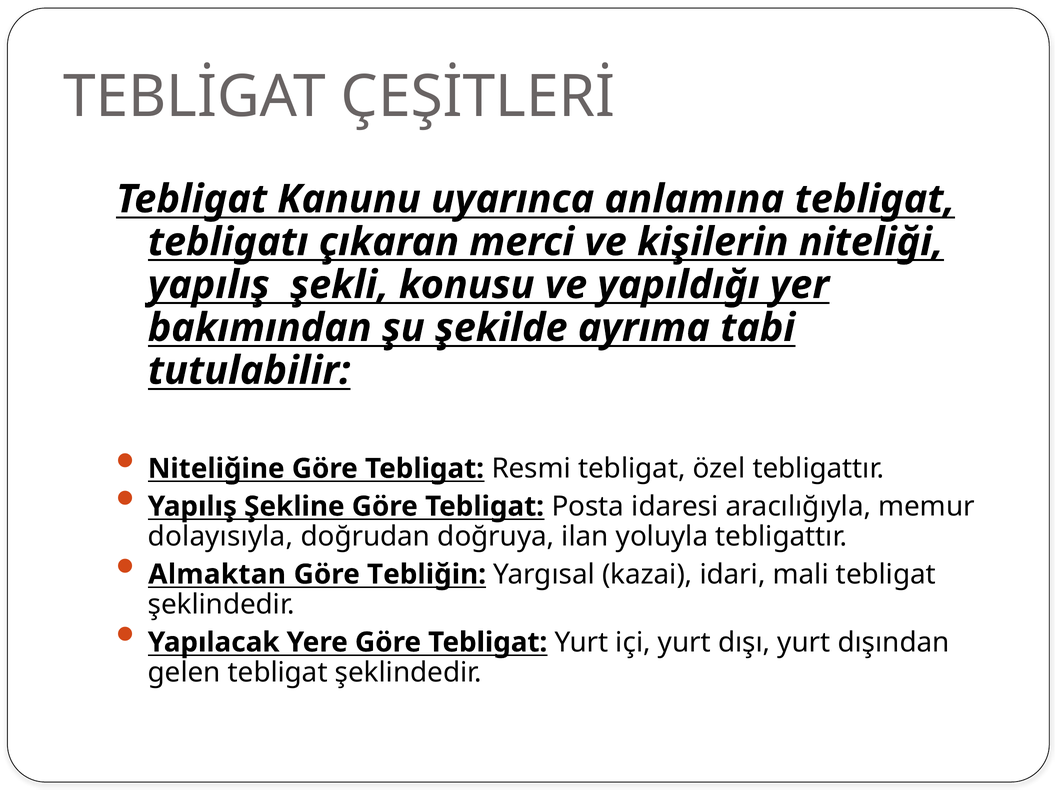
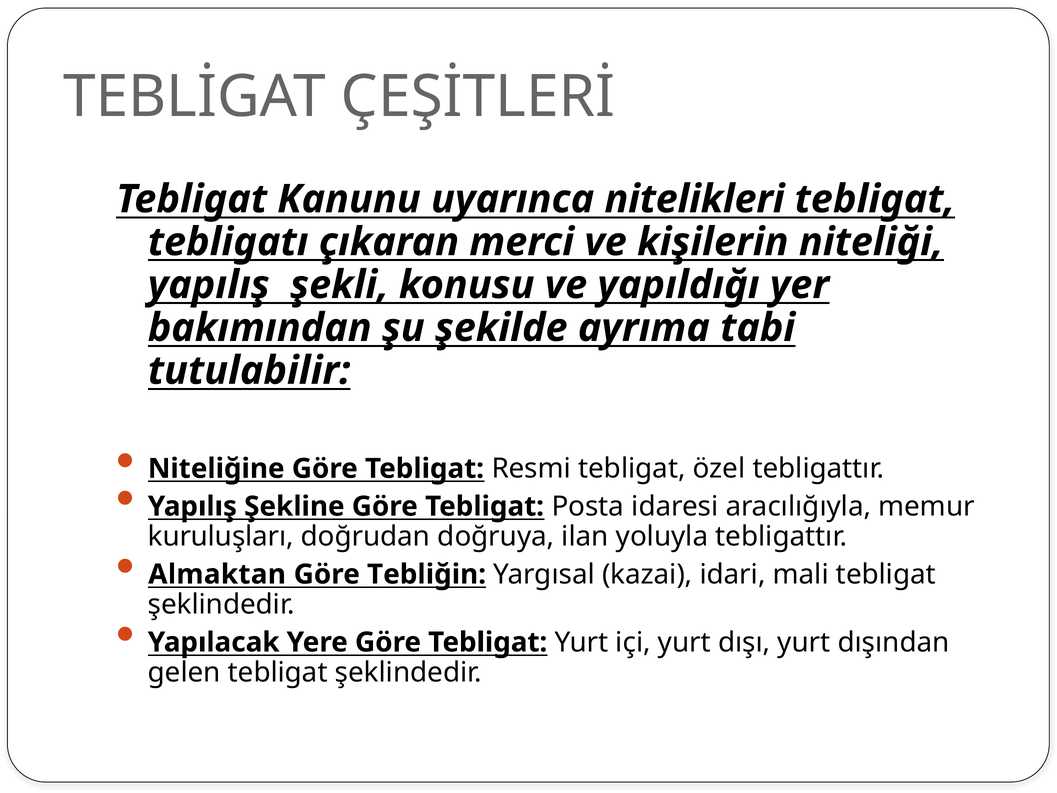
anlamına: anlamına -> nitelikleri (695, 199)
dolayısıyla: dolayısıyla -> kuruluşları (221, 536)
